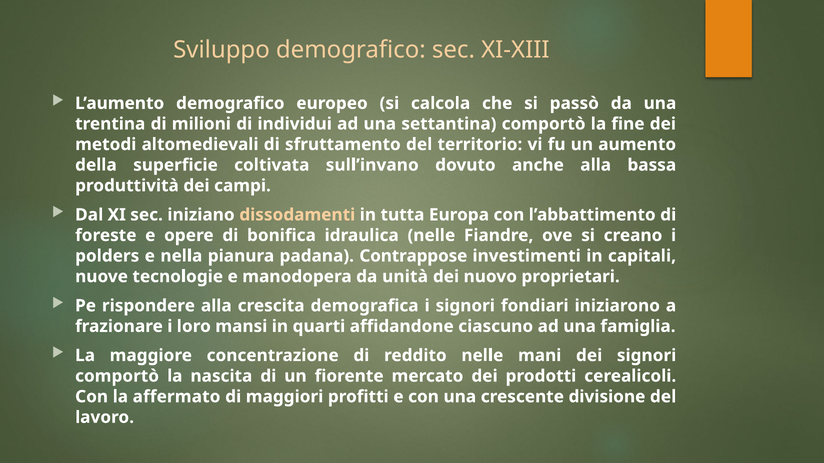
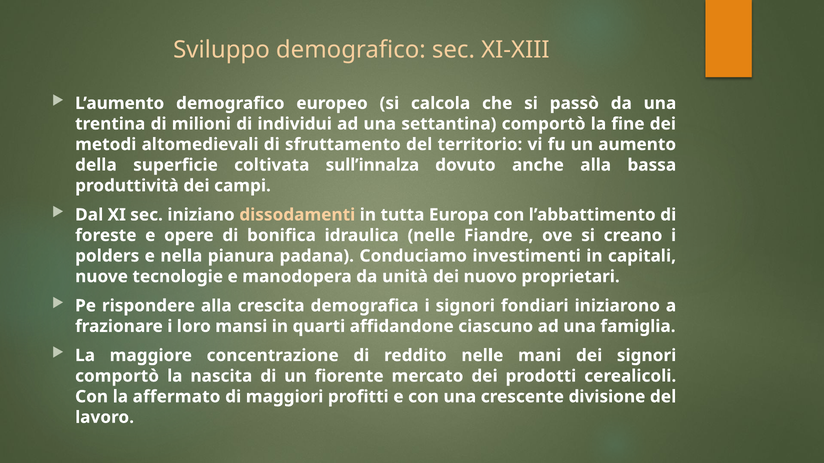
sull’invano: sull’invano -> sull’innalza (372, 165)
Contrappose: Contrappose -> Conduciamo (413, 256)
